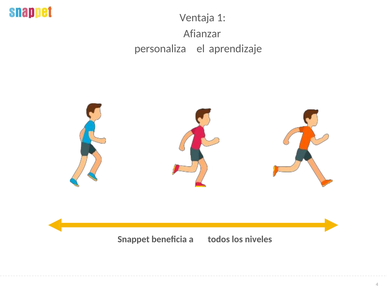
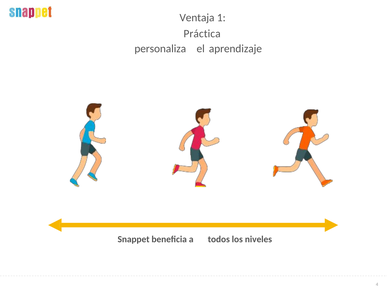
Afianzar: Afianzar -> Práctica (202, 33)
